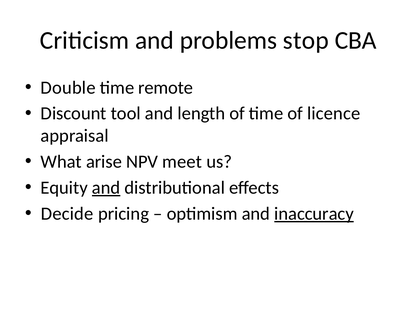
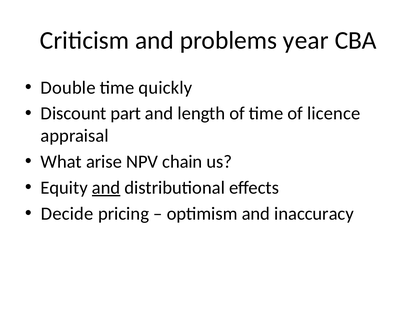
stop: stop -> year (306, 40)
remote: remote -> quickly (165, 87)
tool: tool -> part (126, 113)
meet: meet -> chain (182, 162)
inaccuracy underline: present -> none (314, 214)
